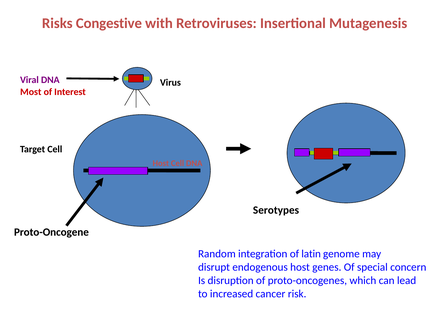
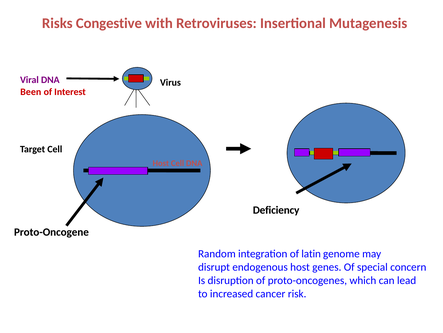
Most: Most -> Been (31, 92)
Serotypes: Serotypes -> Deficiency (276, 210)
